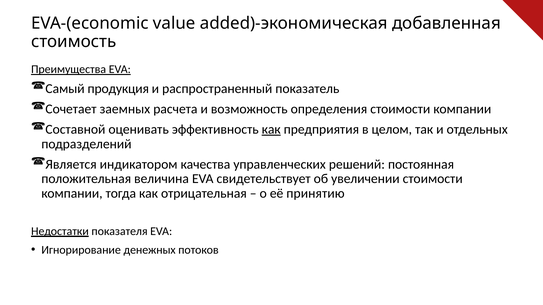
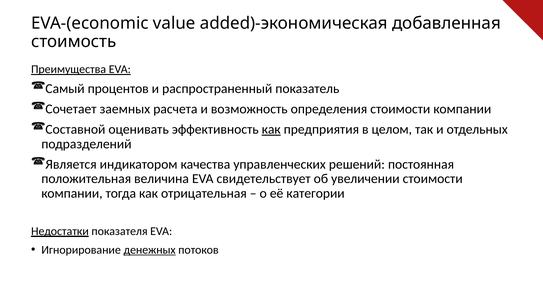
продукция: продукция -> процентов (118, 89)
принятию: принятию -> категории (316, 194)
денежных underline: none -> present (150, 250)
